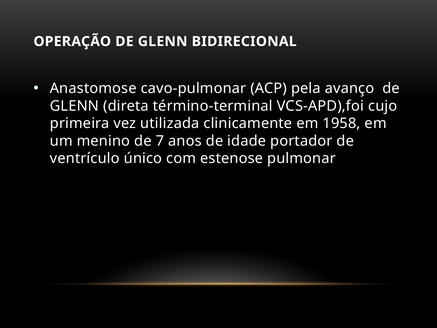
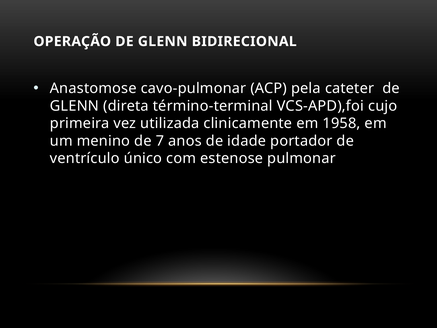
avanço: avanço -> cateter (350, 88)
